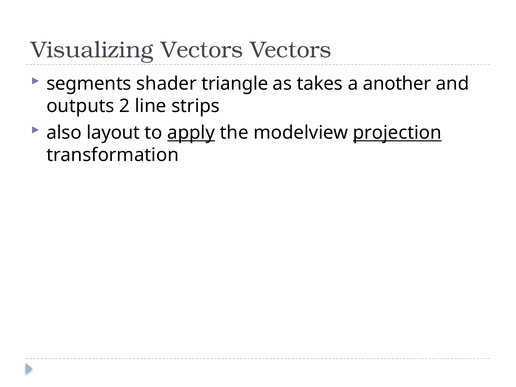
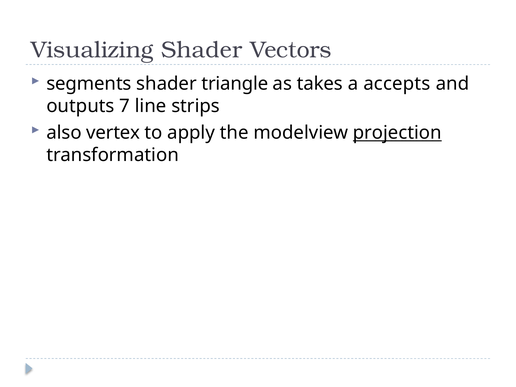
Visualizing Vectors: Vectors -> Shader (202, 50)
another: another -> accepts (397, 84)
2: 2 -> 7 (125, 106)
layout: layout -> vertex (113, 133)
apply underline: present -> none (191, 133)
